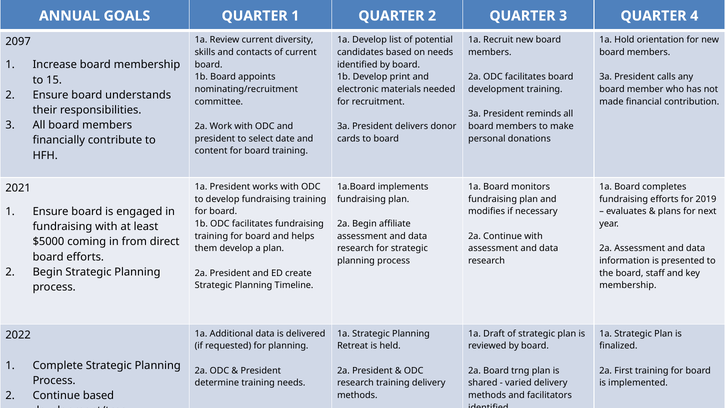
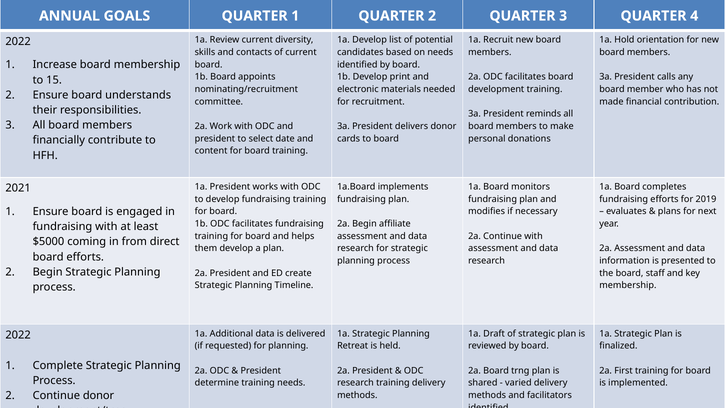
2097: 2097 -> 2022 (18, 41)
Continue based: based -> donor (98, 395)
